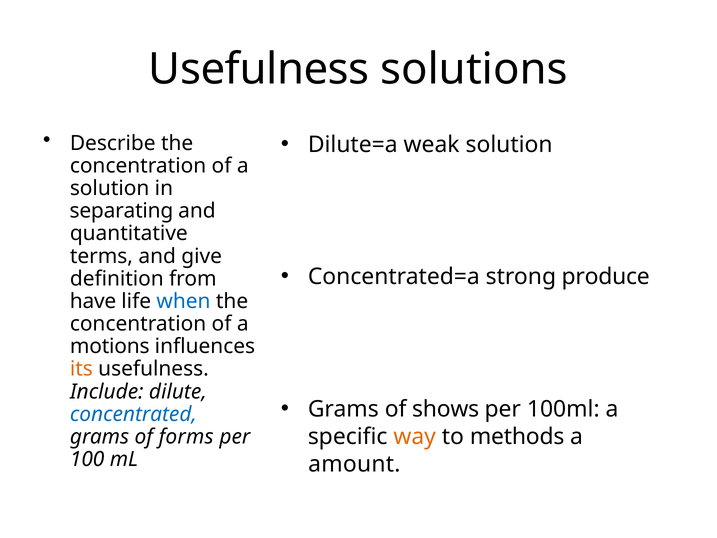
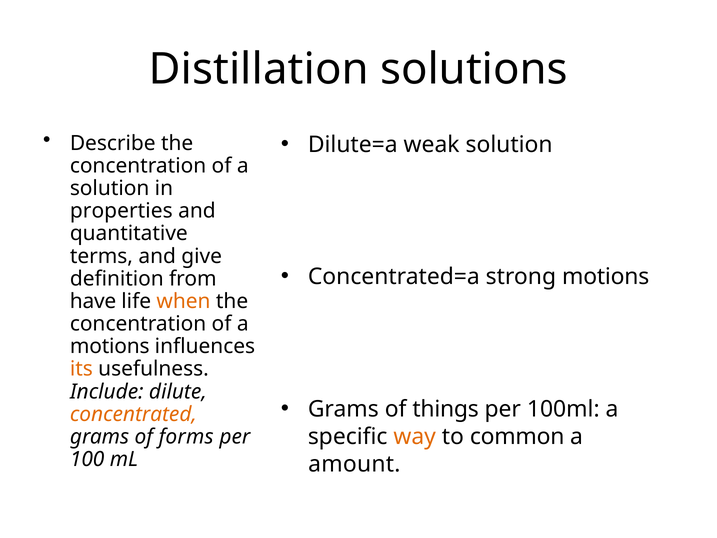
Usefulness: Usefulness -> Distillation (259, 69)
separating: separating -> properties (121, 211)
strong produce: produce -> motions (606, 277)
when colour: blue -> orange (183, 301)
shows: shows -> things (446, 409)
concentrated colour: blue -> orange (133, 414)
methods: methods -> common (517, 436)
